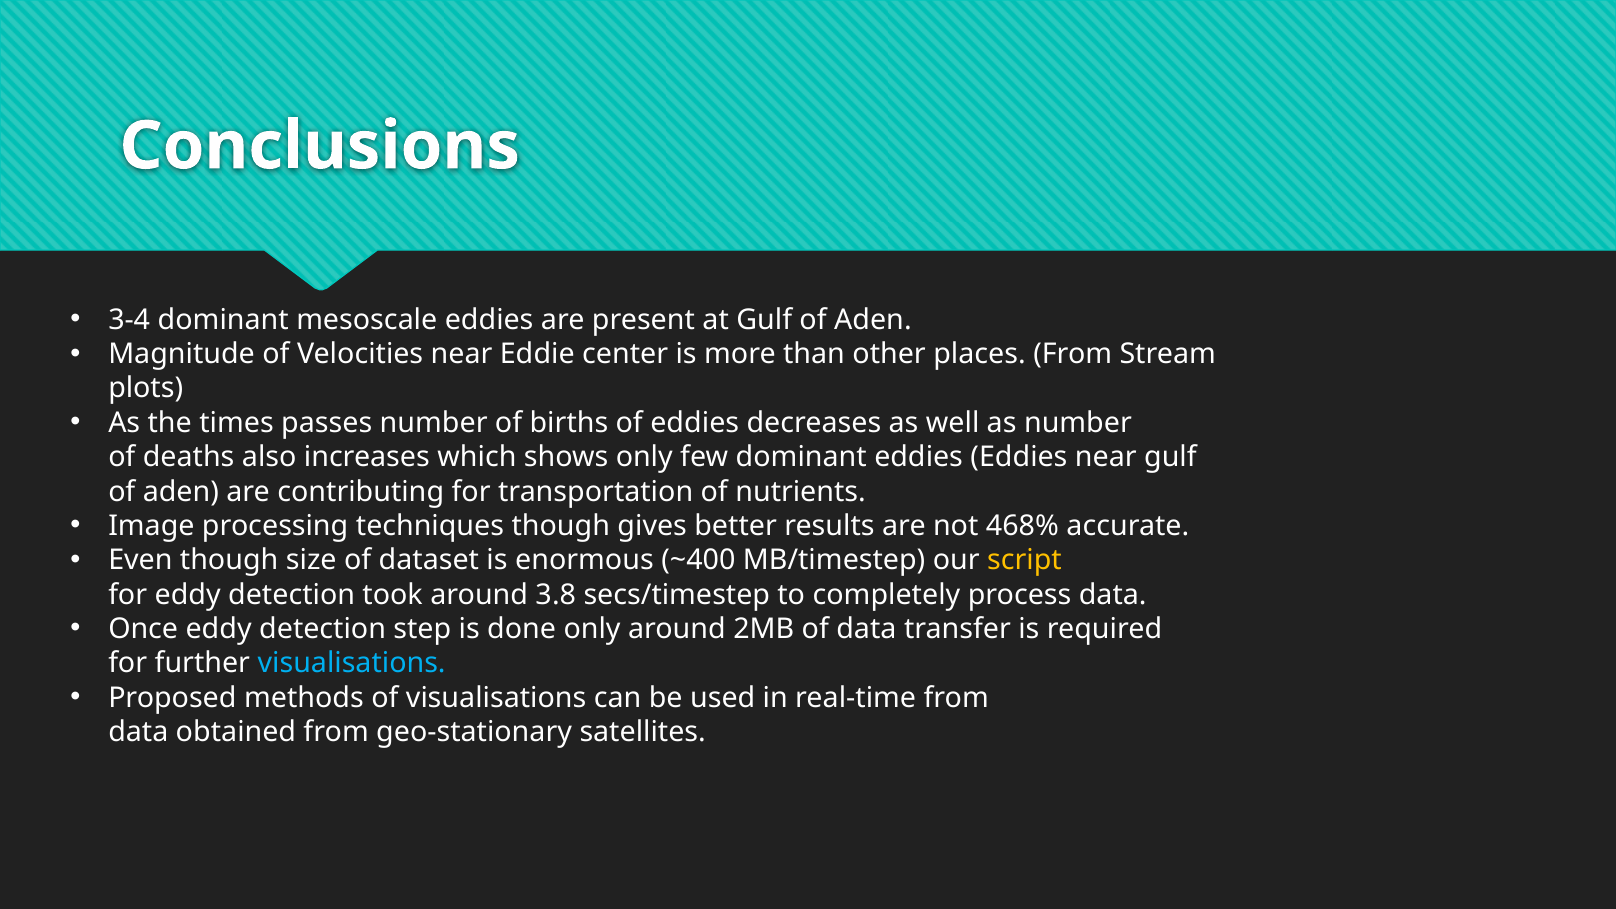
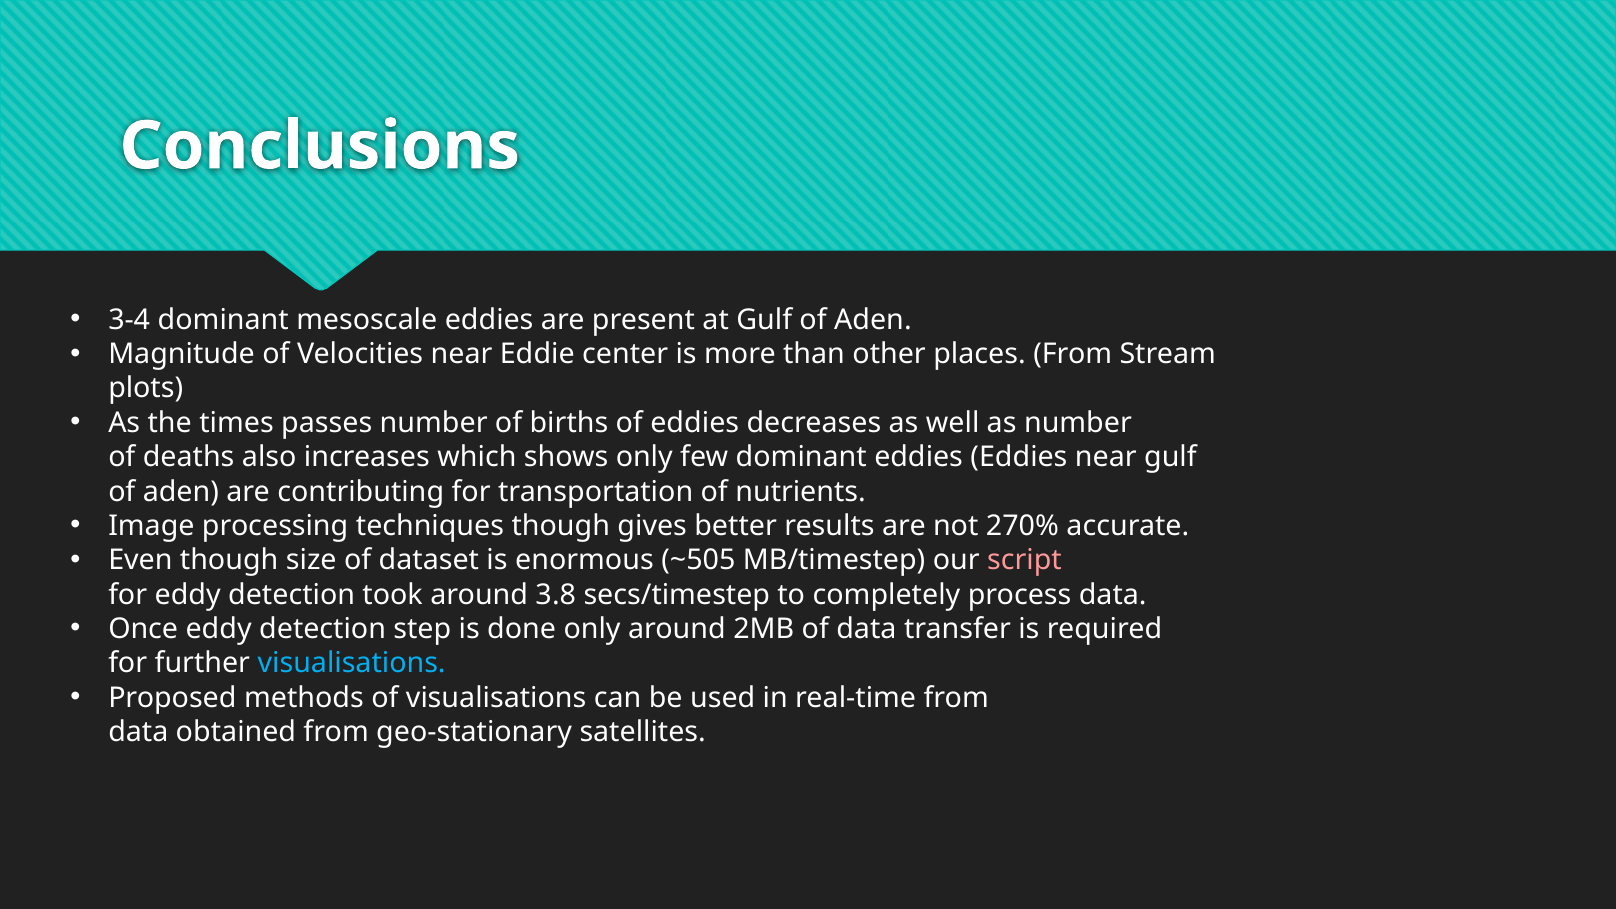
468%: 468% -> 270% (1022, 526)
~400: ~400 -> ~505 (698, 560)
script colour: yellow -> pink (1024, 560)
